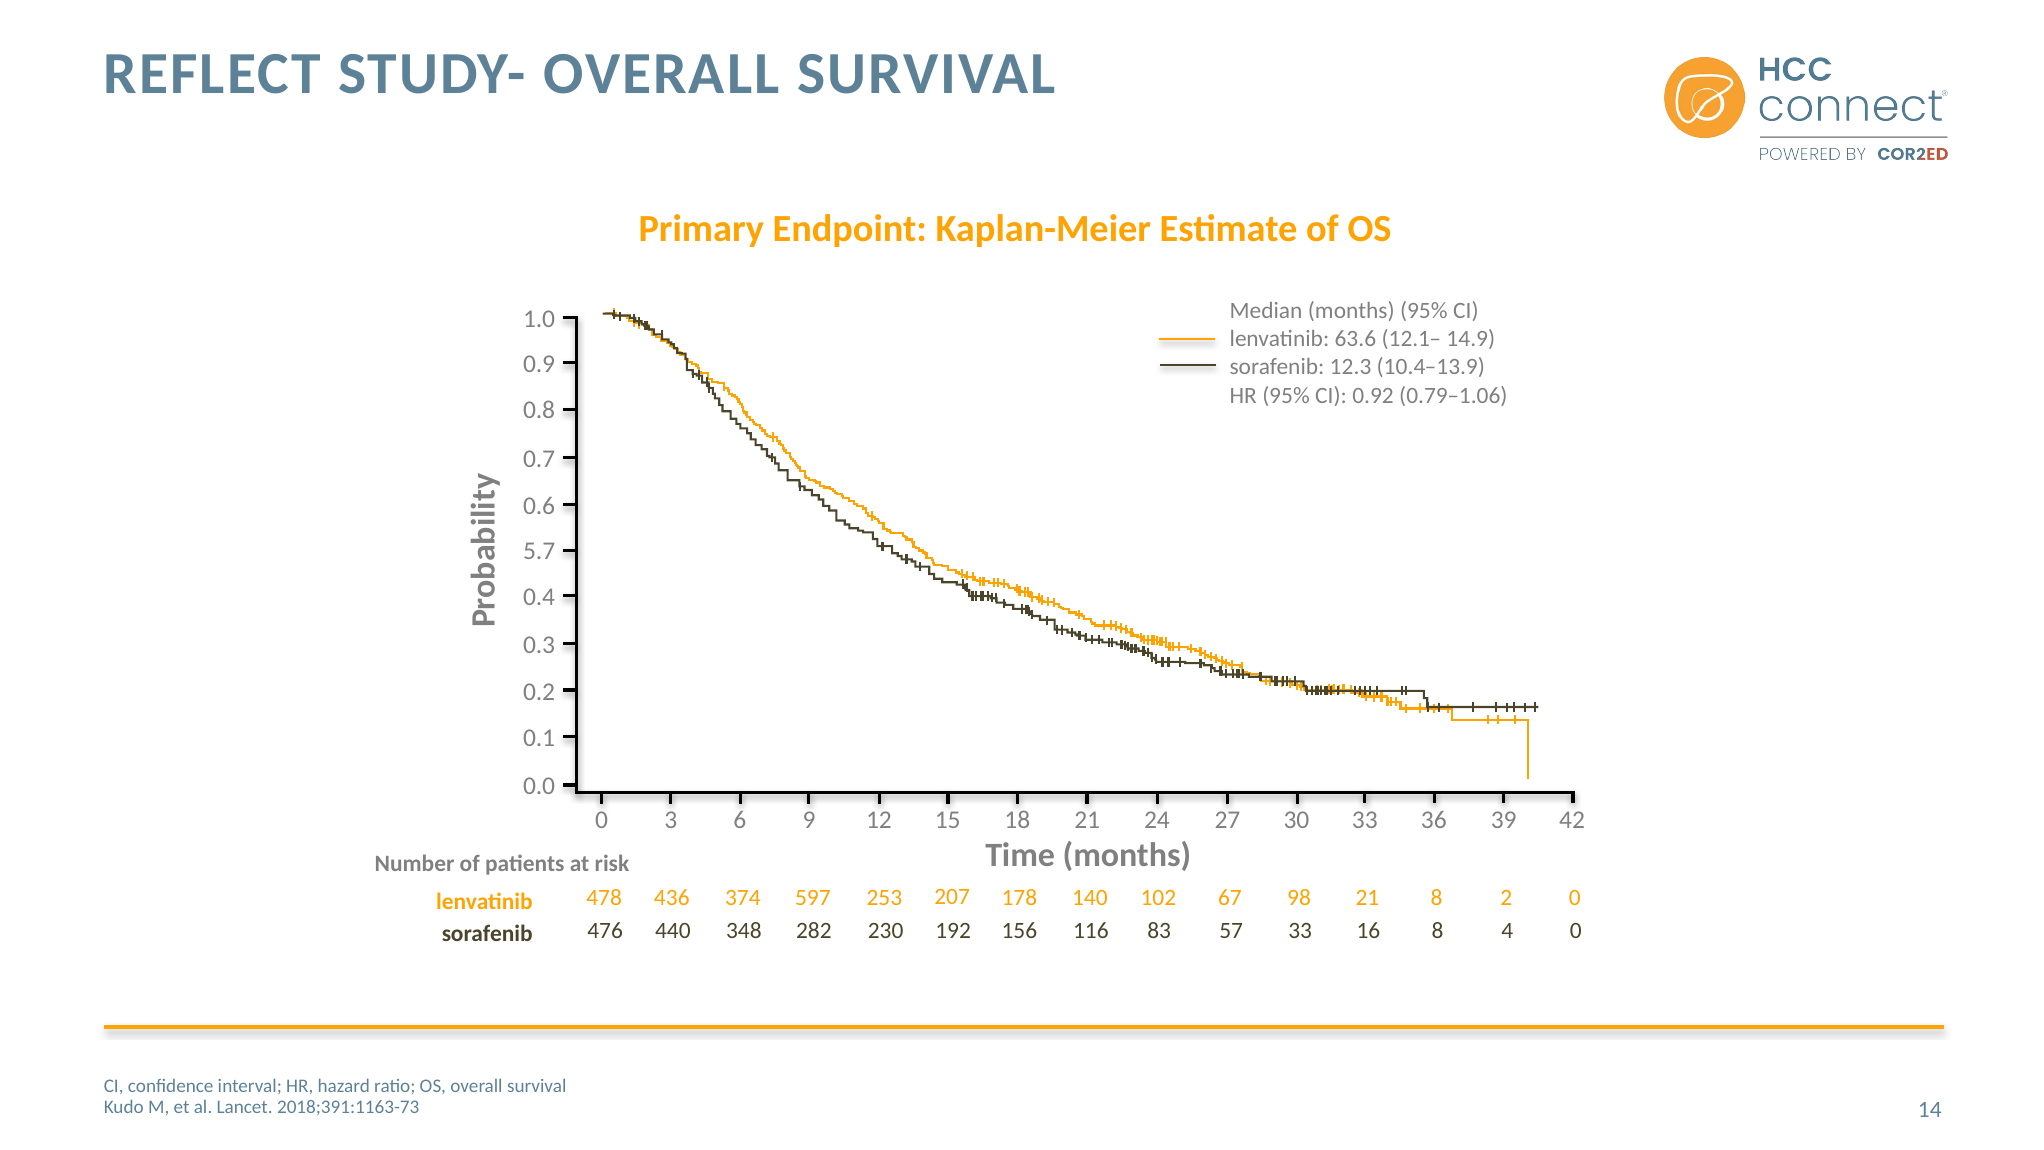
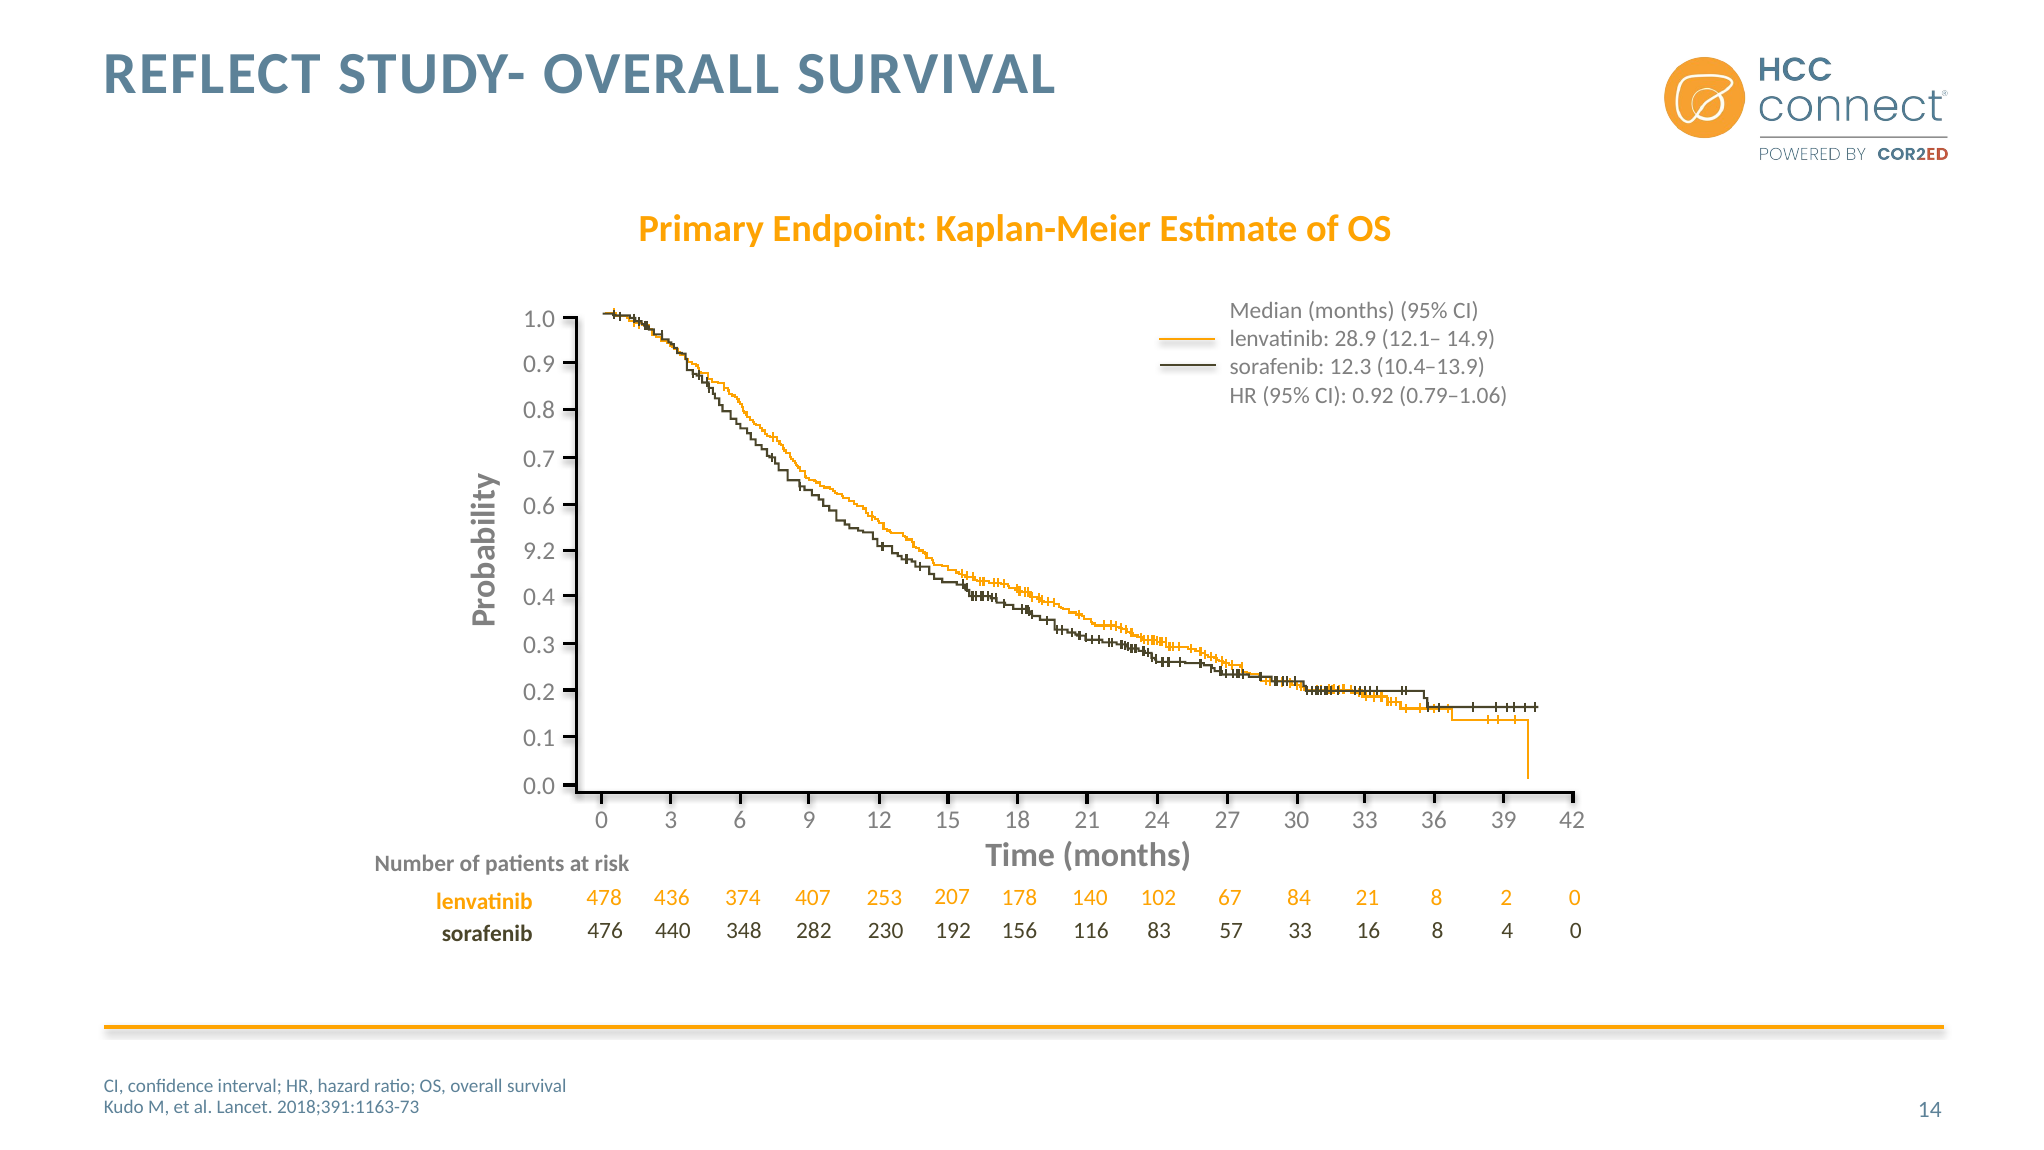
63.6: 63.6 -> 28.9 (1355, 339)
5.7: 5.7 -> 9.2 (539, 551)
597: 597 -> 407 (813, 897)
98: 98 -> 84 (1299, 897)
